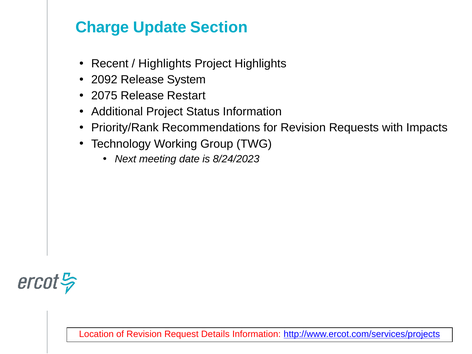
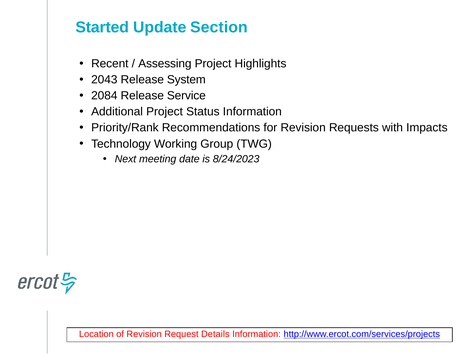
Charge: Charge -> Started (102, 27)
Highlights: Highlights -> Assessing (165, 64)
2092: 2092 -> 2043 (104, 80)
2075: 2075 -> 2084 (104, 96)
Restart: Restart -> Service (186, 96)
